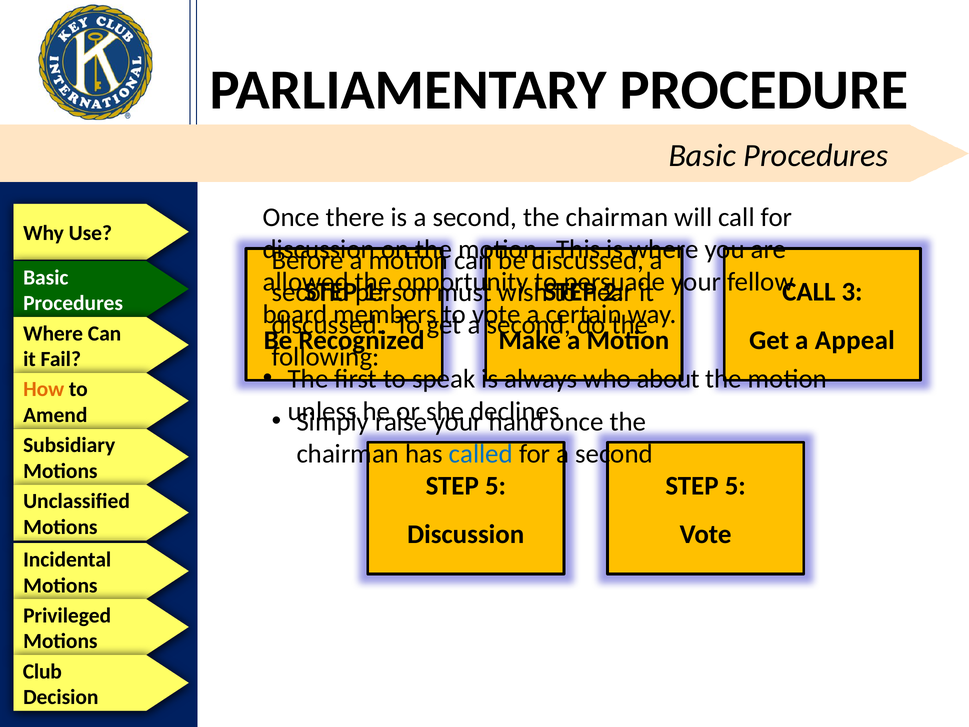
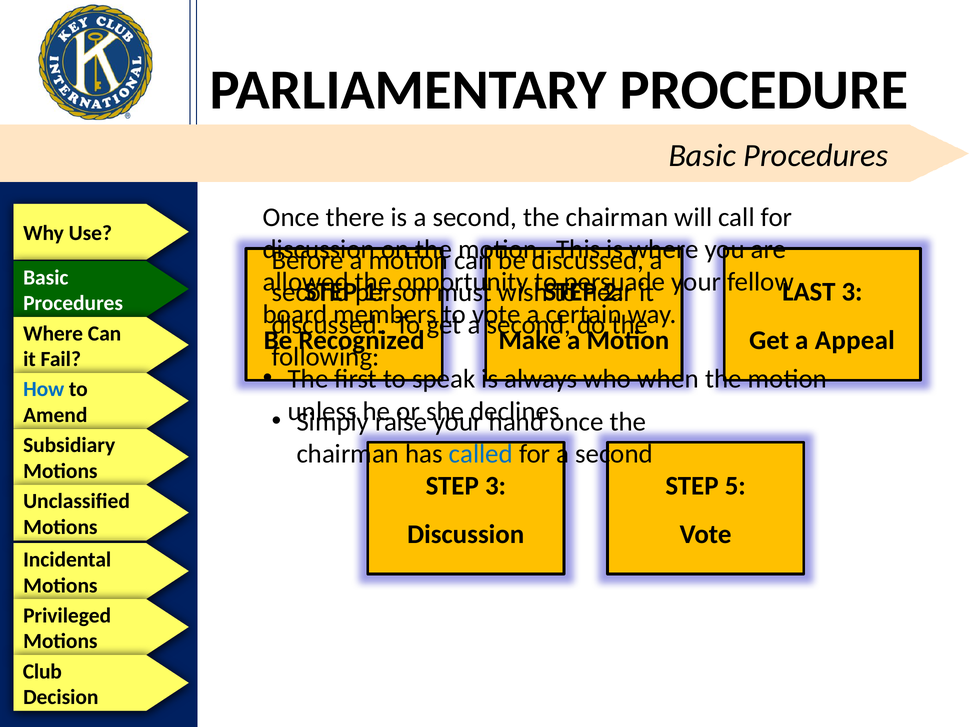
CALL: CALL -> LAST (809, 292)
about: about -> when (668, 379)
How colour: orange -> blue (44, 389)
5: 5 -> 3 (496, 486)
